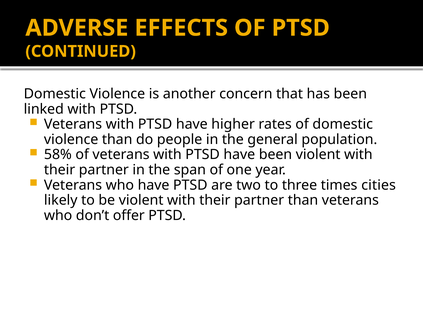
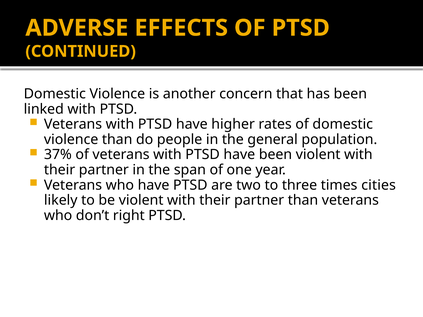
58%: 58% -> 37% (58, 155)
offer: offer -> right (129, 216)
